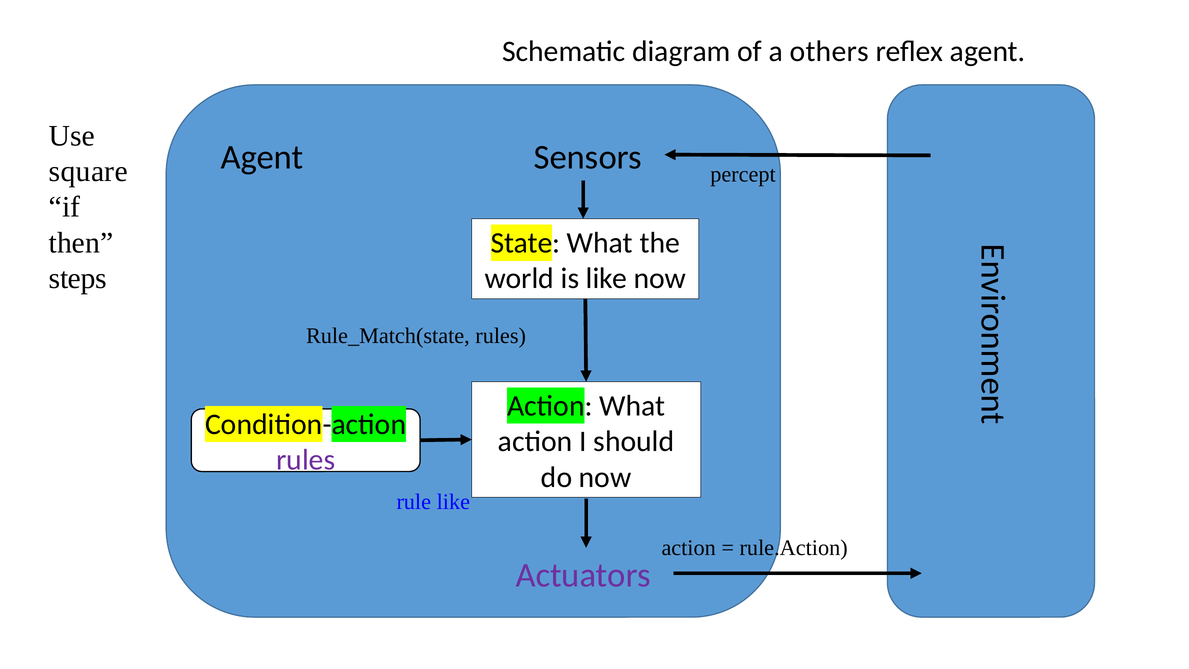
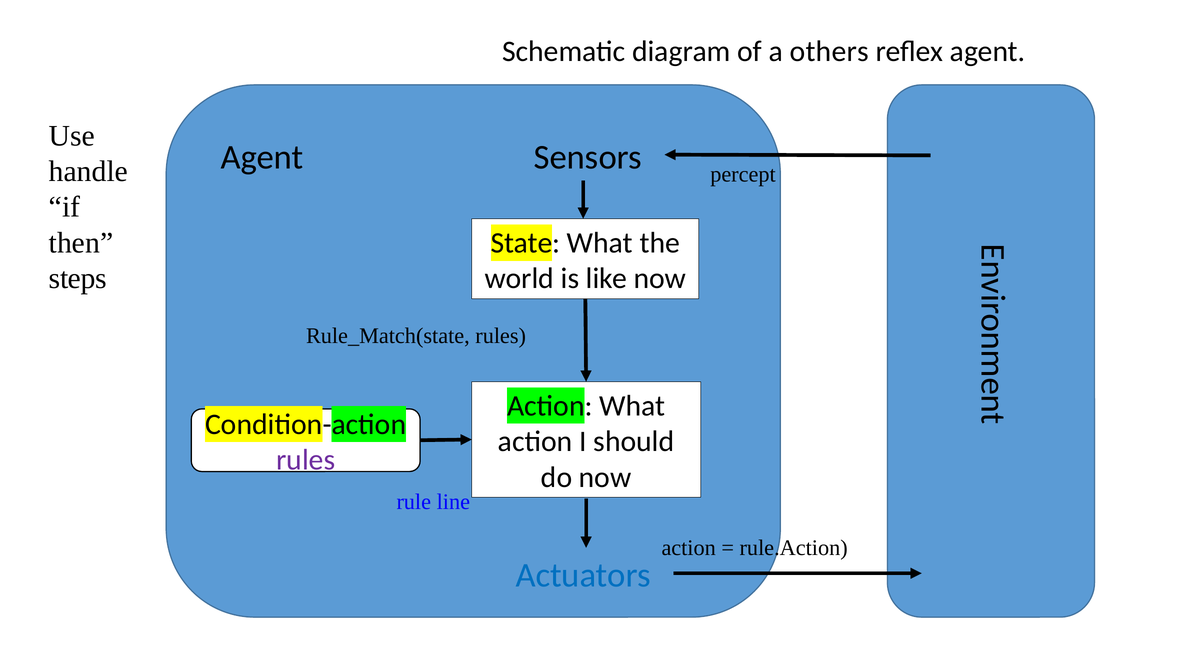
square: square -> handle (89, 171)
rule like: like -> line (453, 502)
Actuators colour: purple -> blue (583, 575)
